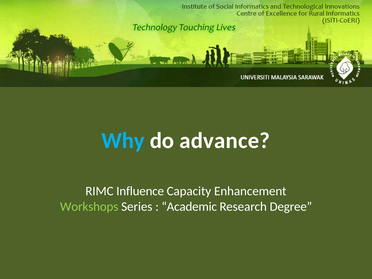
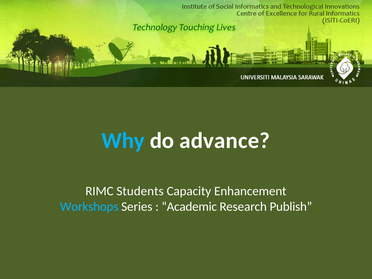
Influence: Influence -> Students (140, 191)
Workshops colour: light green -> light blue (89, 207)
Degree: Degree -> Publish (291, 207)
